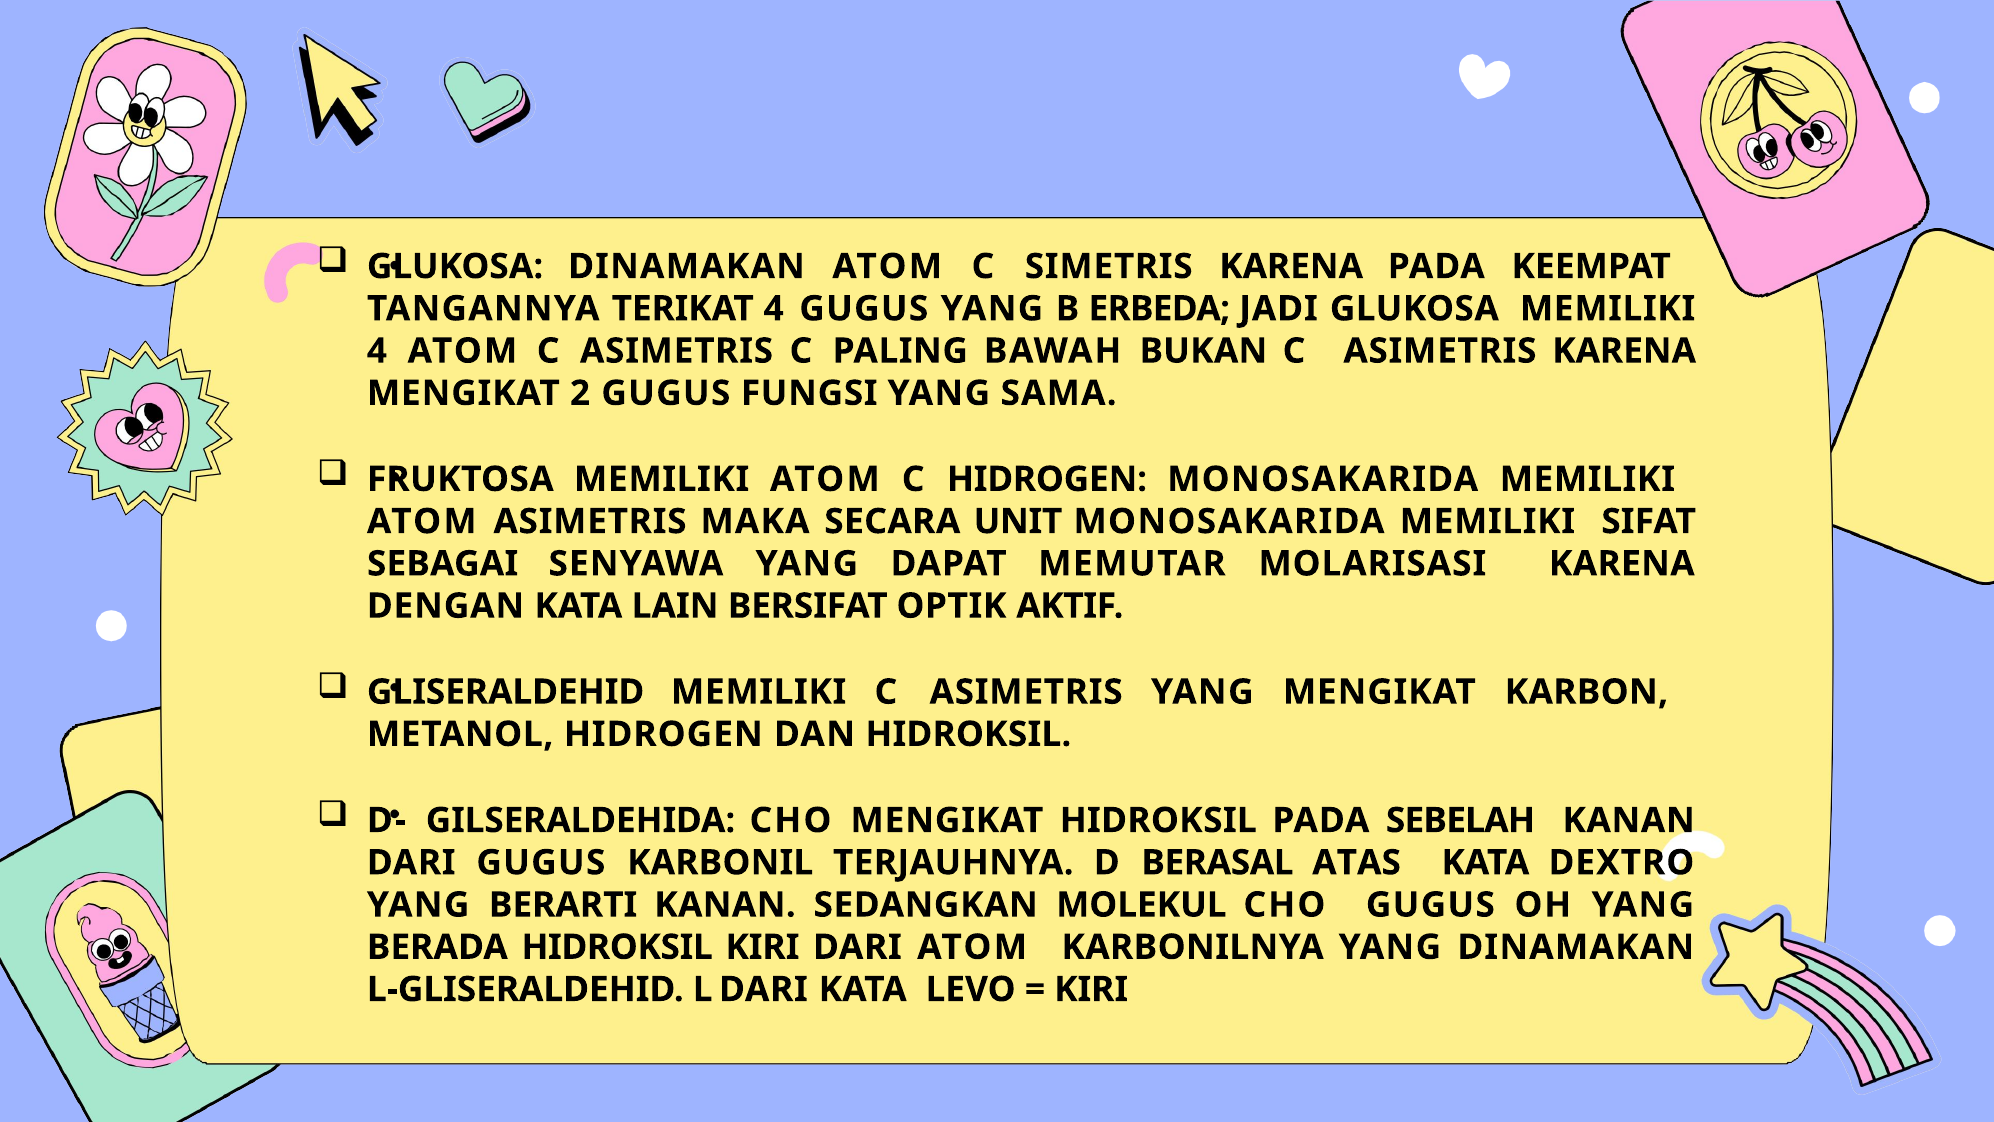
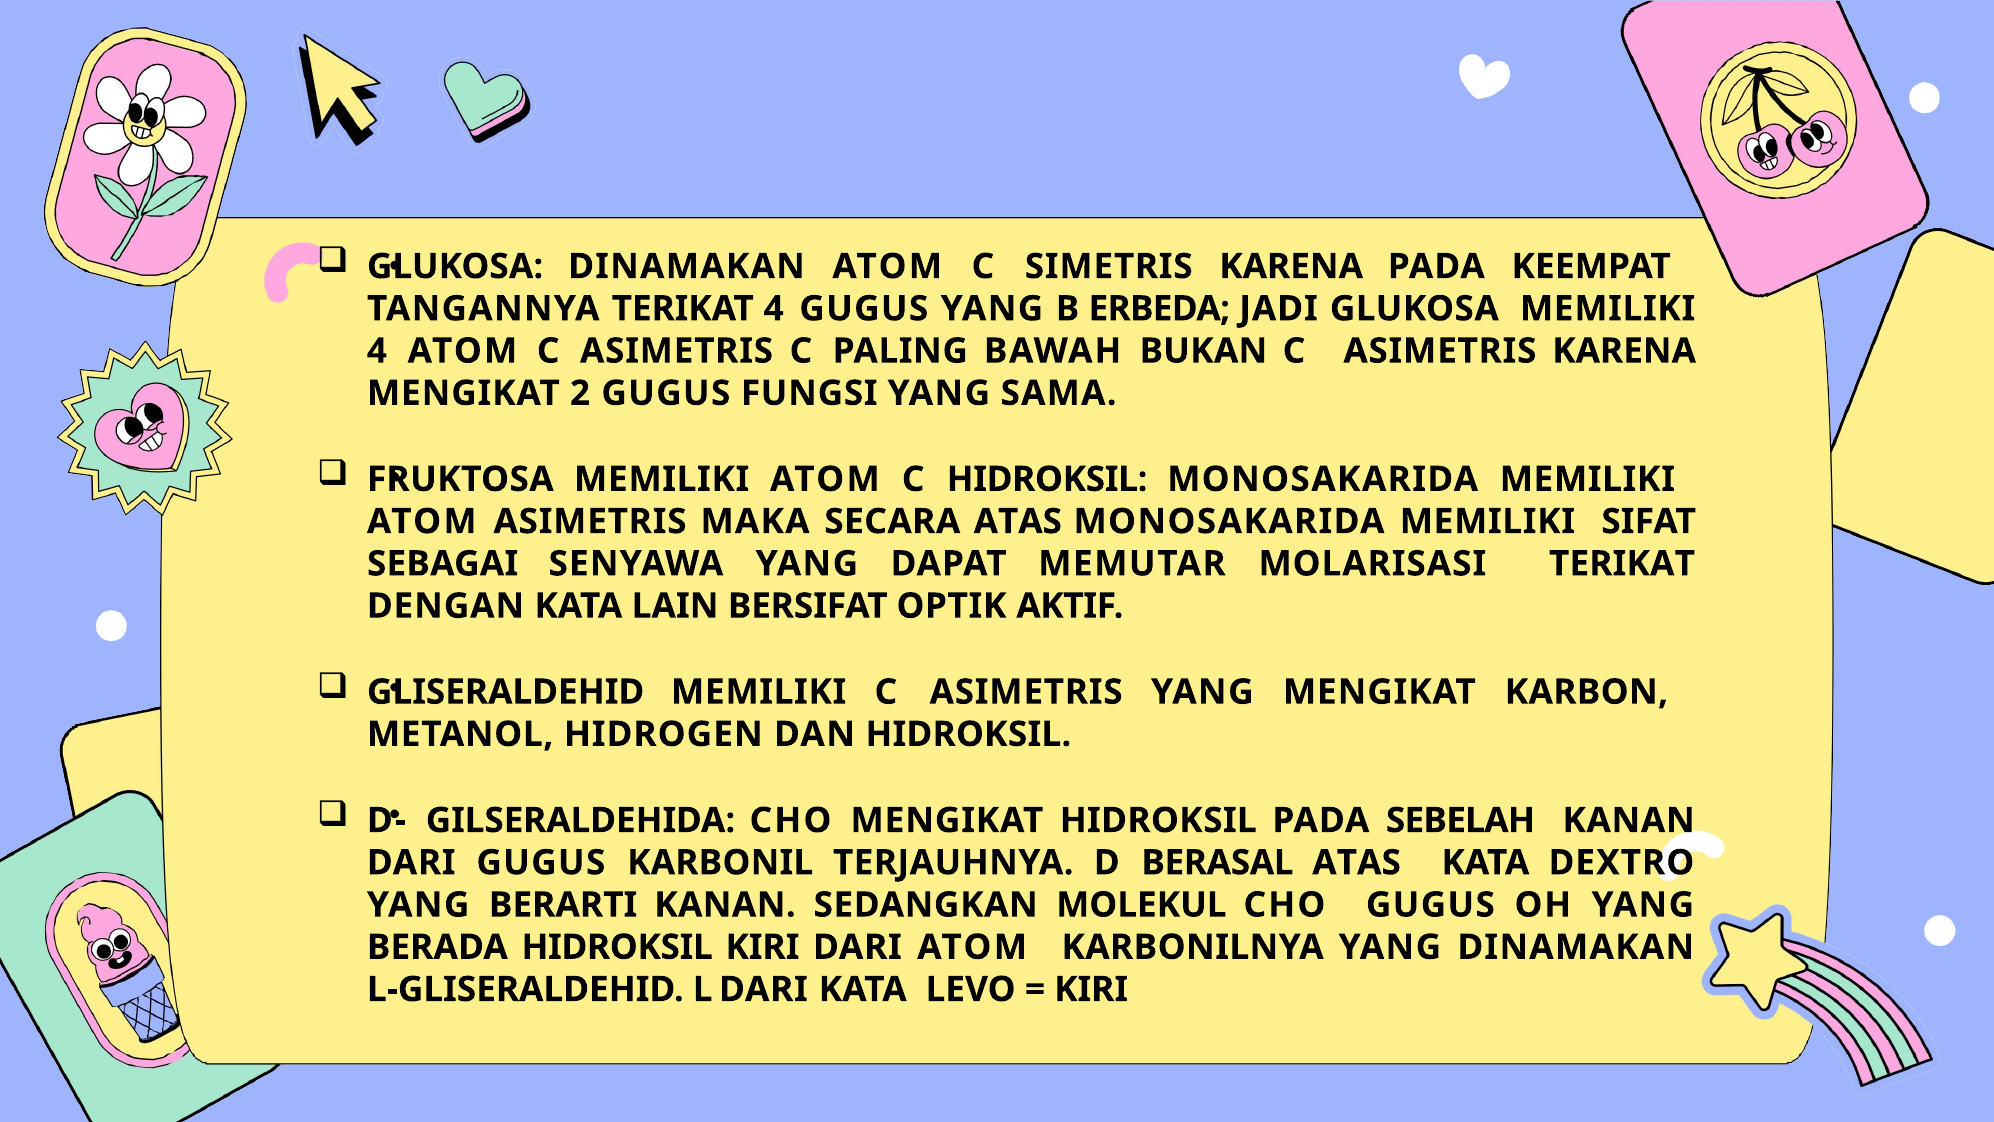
C HIDROGEN: HIDROGEN -> HIDROKSIL (1047, 479)
SECARA UNIT: UNIT -> ATAS (1018, 521)
MOLARISASI KARENA: KARENA -> TERIKAT (1622, 564)
